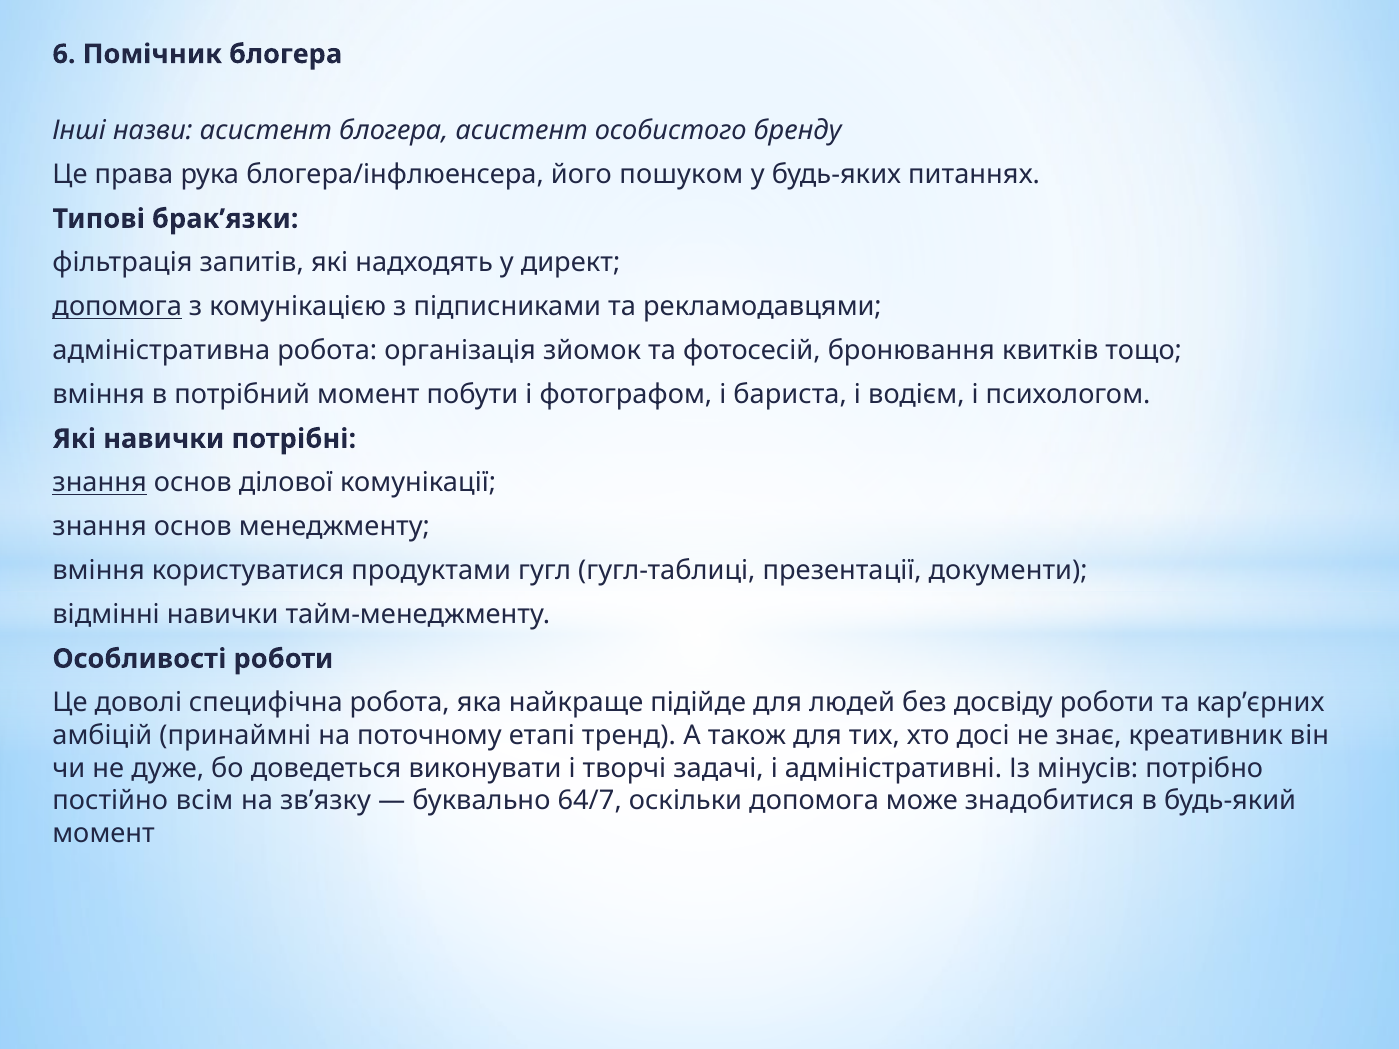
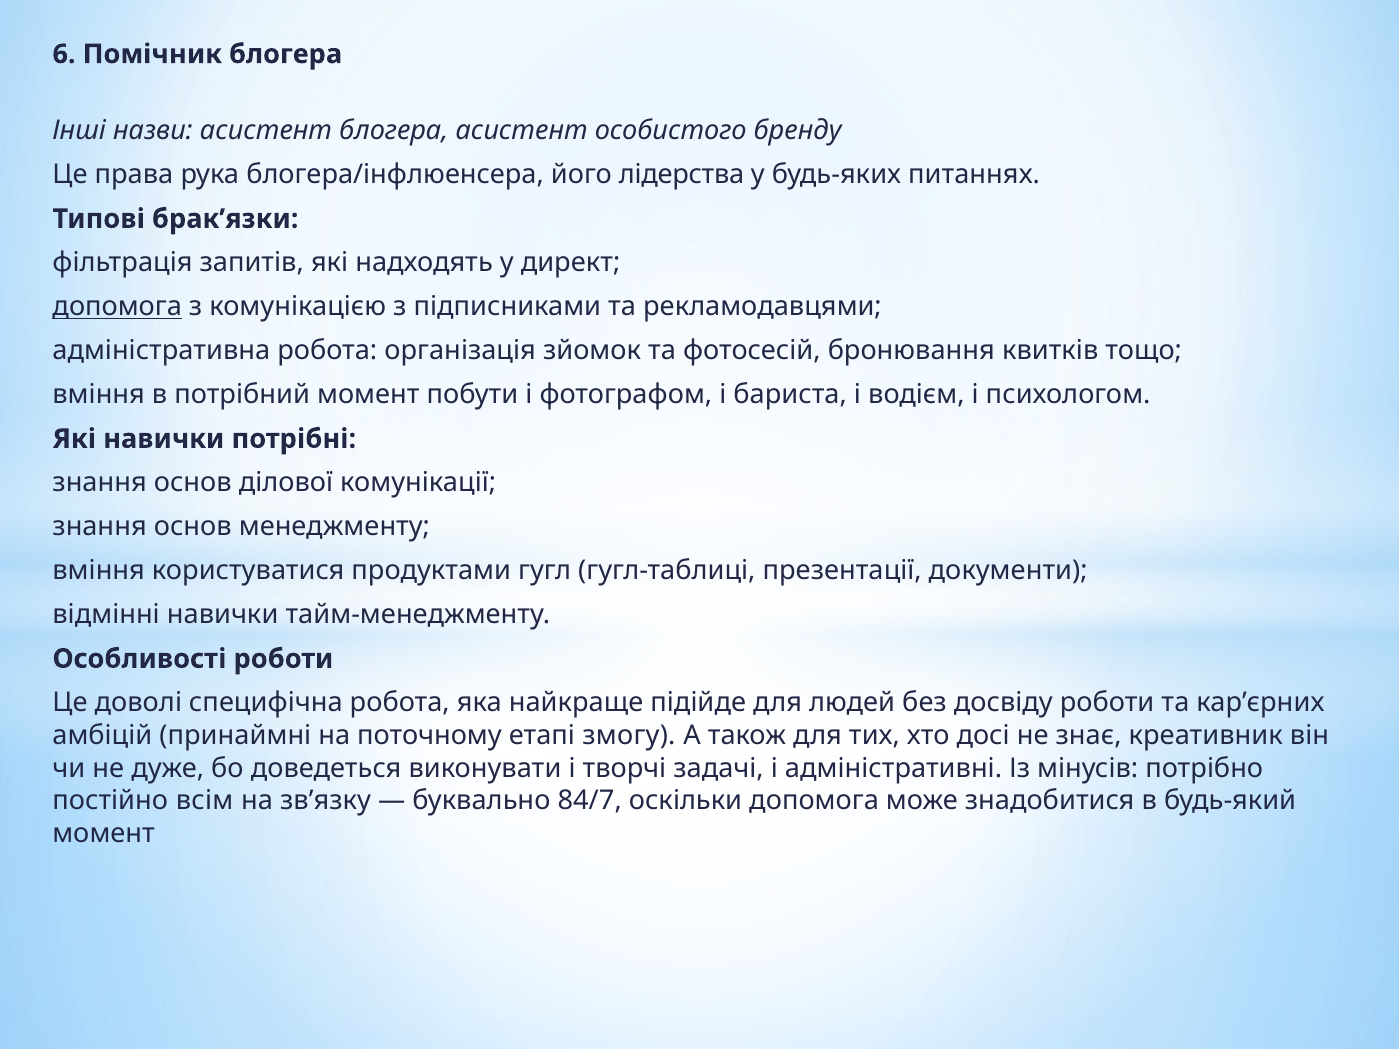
пошуком: пошуком -> лідерства (682, 175)
знання underline: present -> none (100, 483)
тренд: тренд -> змогу (629, 736)
64/7: 64/7 -> 84/7 (590, 801)
